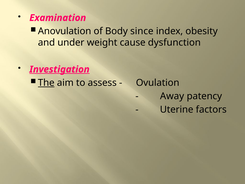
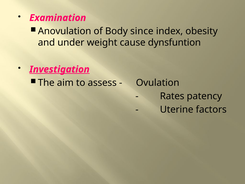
dysfunction: dysfunction -> dynsfuntion (174, 43)
The underline: present -> none (46, 83)
Away: Away -> Rates (172, 96)
